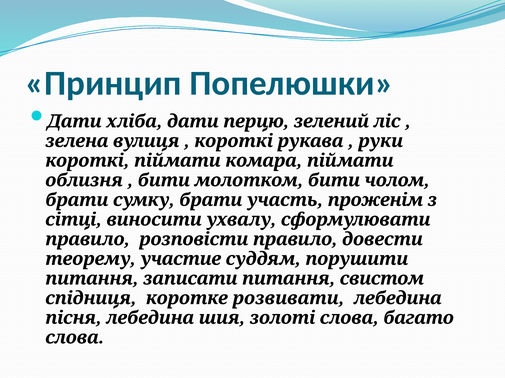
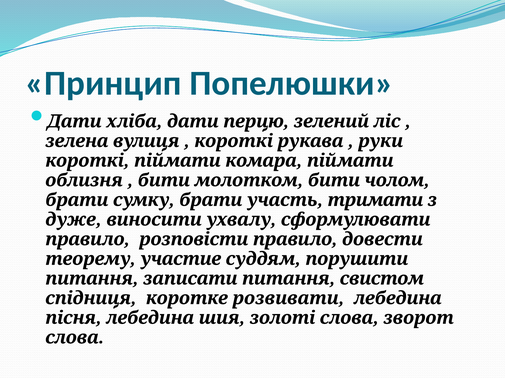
проженім: проженім -> тримати (375, 200)
сітці: сітці -> дуже (74, 220)
багато: багато -> зворот (419, 318)
